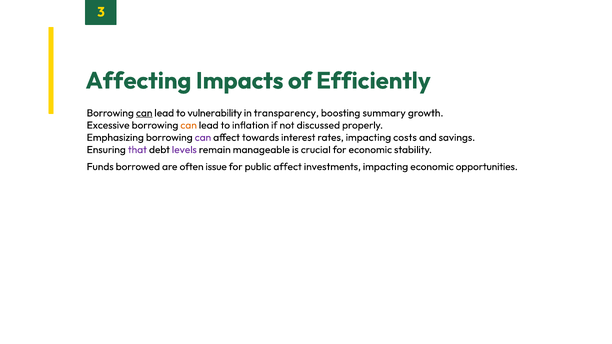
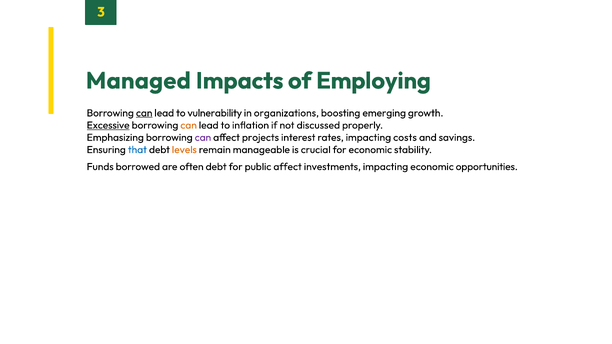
Affecting: Affecting -> Managed (138, 81)
Efficiently: Efficiently -> Employing (374, 81)
transparency: transparency -> organizations (286, 113)
summary: summary -> emerging (384, 113)
Excessive underline: none -> present (108, 125)
towards: towards -> projects (260, 138)
that colour: purple -> blue (137, 150)
levels colour: purple -> orange (184, 150)
often issue: issue -> debt (216, 167)
